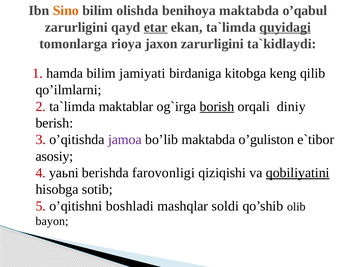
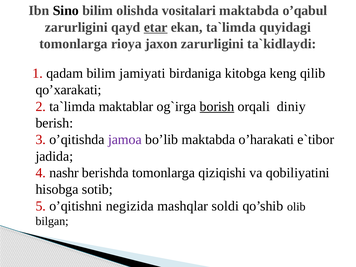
Sino colour: orange -> black (66, 11)
benihoya: benihoya -> vositalari (189, 11)
quyidagi underline: present -> none (285, 27)
hamda: hamda -> qadam (65, 73)
qo’ilmlarni: qo’ilmlarni -> qo’xarakati (69, 90)
o’guliston: o’guliston -> o’harakati (266, 140)
asosiy: asosiy -> jadida (54, 156)
yaьni: yaьni -> nashr (64, 173)
berishda farovonligi: farovonligi -> tomonlarga (164, 173)
qobiliyatini underline: present -> none (298, 173)
boshladi: boshladi -> negizida (130, 206)
bayon: bayon -> bilgan (52, 221)
